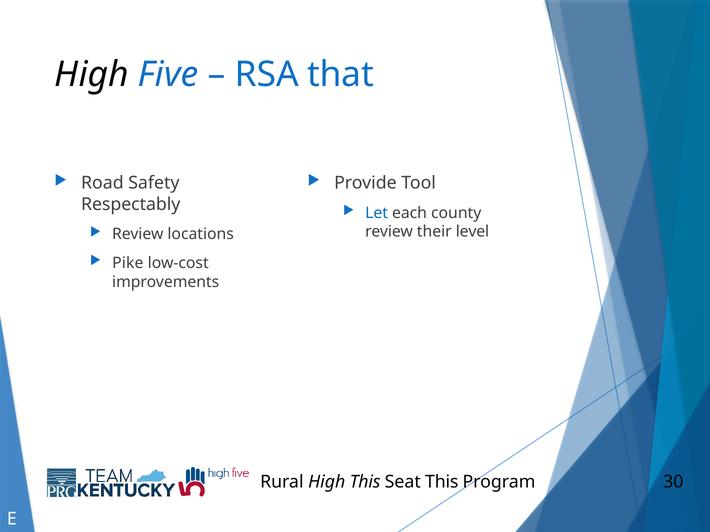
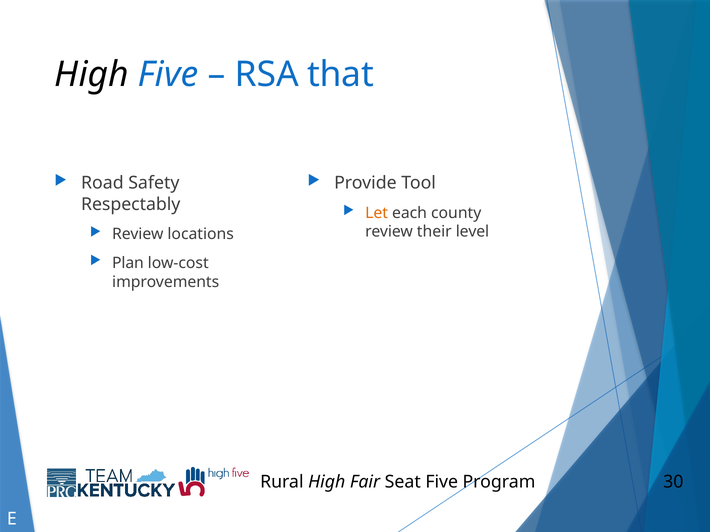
Let colour: blue -> orange (377, 213)
Pike: Pike -> Plan (128, 263)
High This: This -> Fair (365, 482)
Seat This: This -> Five (442, 482)
